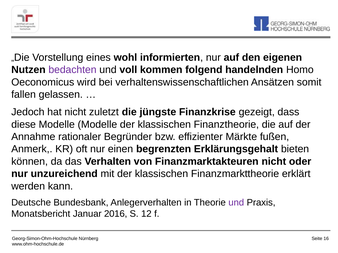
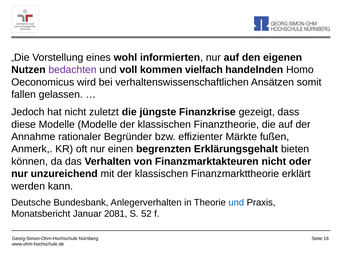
folgend: folgend -> vielfach (204, 70)
und colour: purple -> blue (236, 203)
2016: 2016 -> 2081 (116, 214)
12: 12 -> 52 (146, 214)
